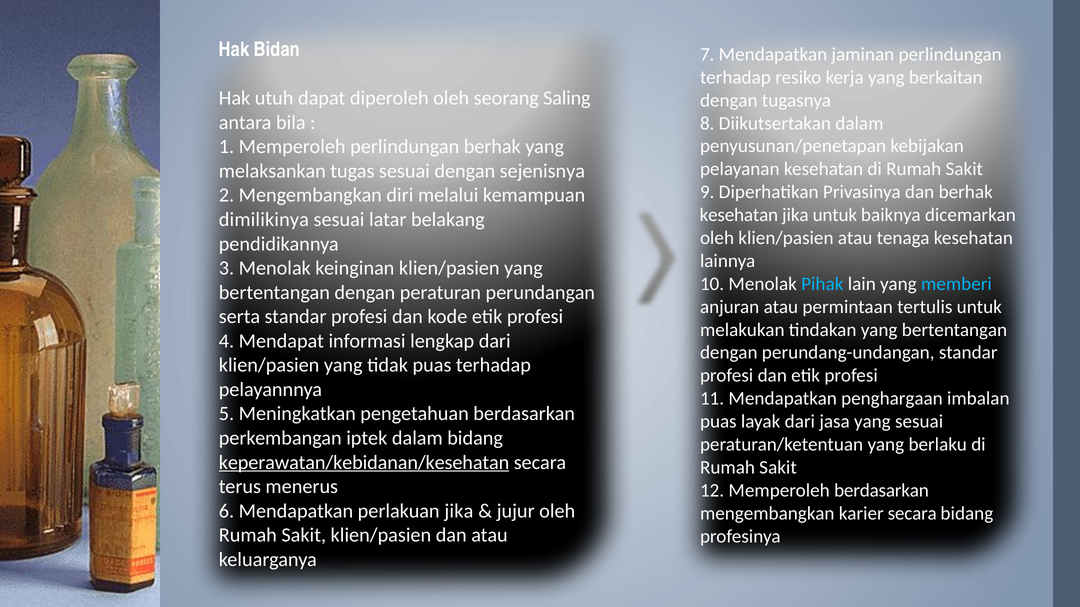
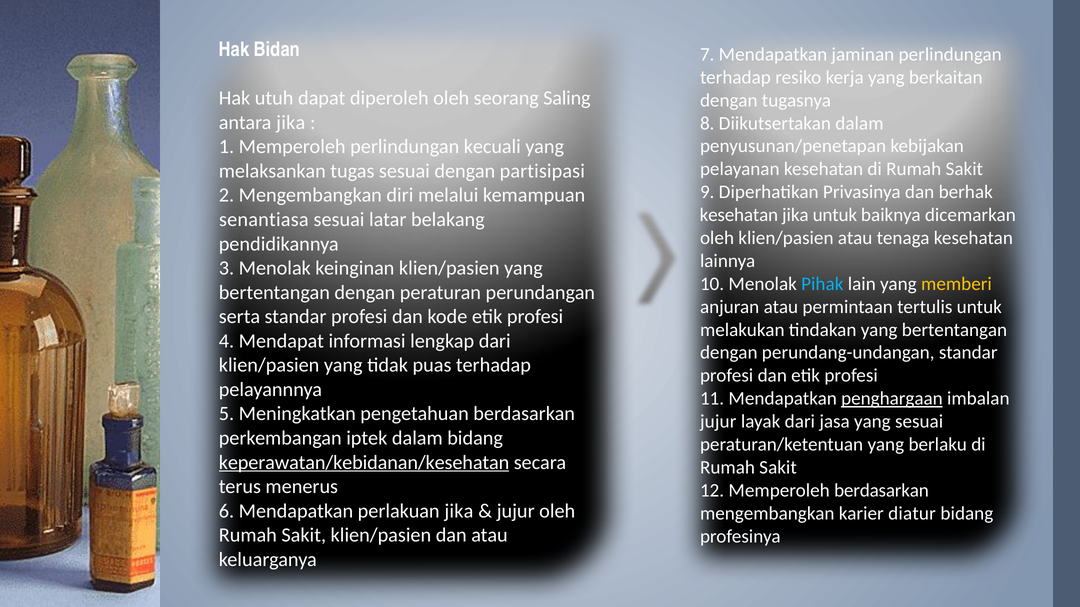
antara bila: bila -> jika (291, 123)
perlindungan berhak: berhak -> kecuali (492, 147)
sejenisnya: sejenisnya -> partisipasi (542, 171)
dimilikinya: dimilikinya -> senantiasa (264, 220)
memberi colour: light blue -> yellow (956, 284)
penghargaan underline: none -> present (892, 399)
puas: puas -> jujur (718, 422)
karier secara: secara -> diatur (912, 514)
